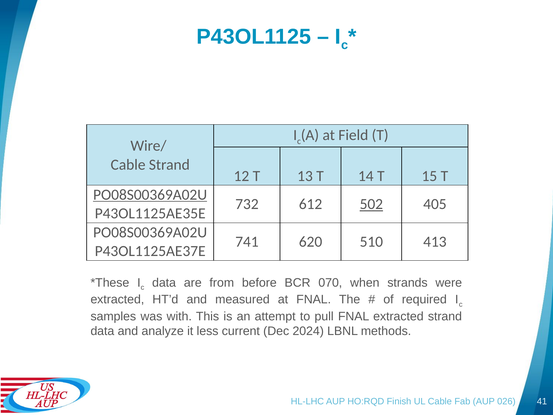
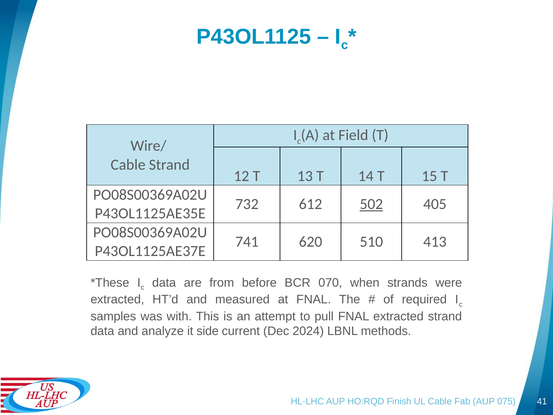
PO08S00369A02U underline: present -> none (150, 195)
less: less -> side (208, 331)
026: 026 -> 075 (506, 401)
